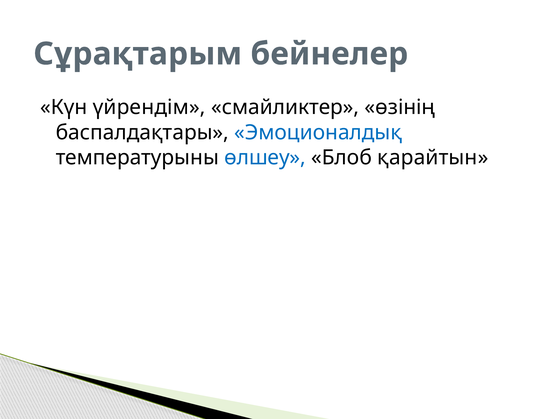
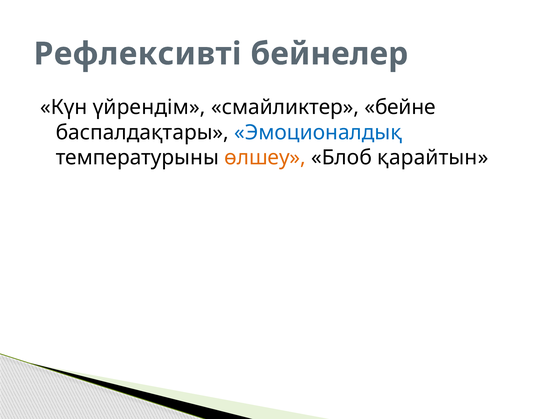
Сұрақтарым: Сұрақтарым -> Рефлексивті (138, 54)
өзінің: өзінің -> бейне (400, 107)
өлшеу colour: blue -> orange (265, 157)
